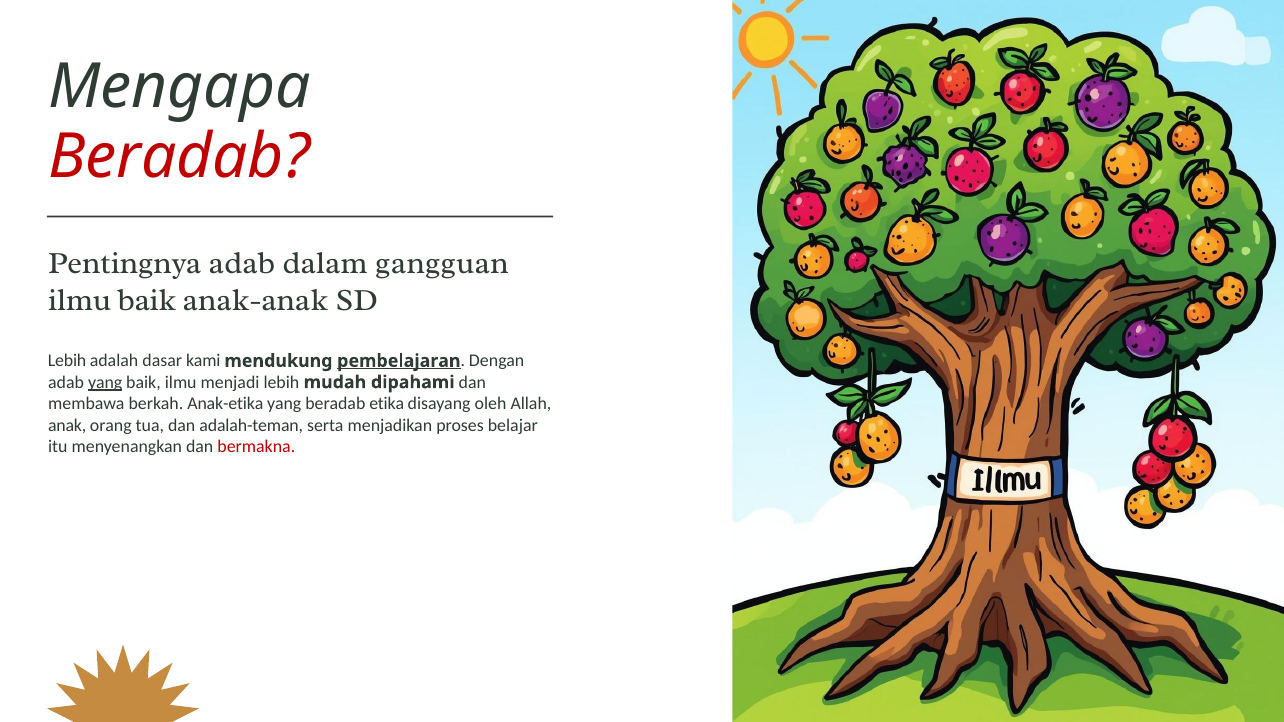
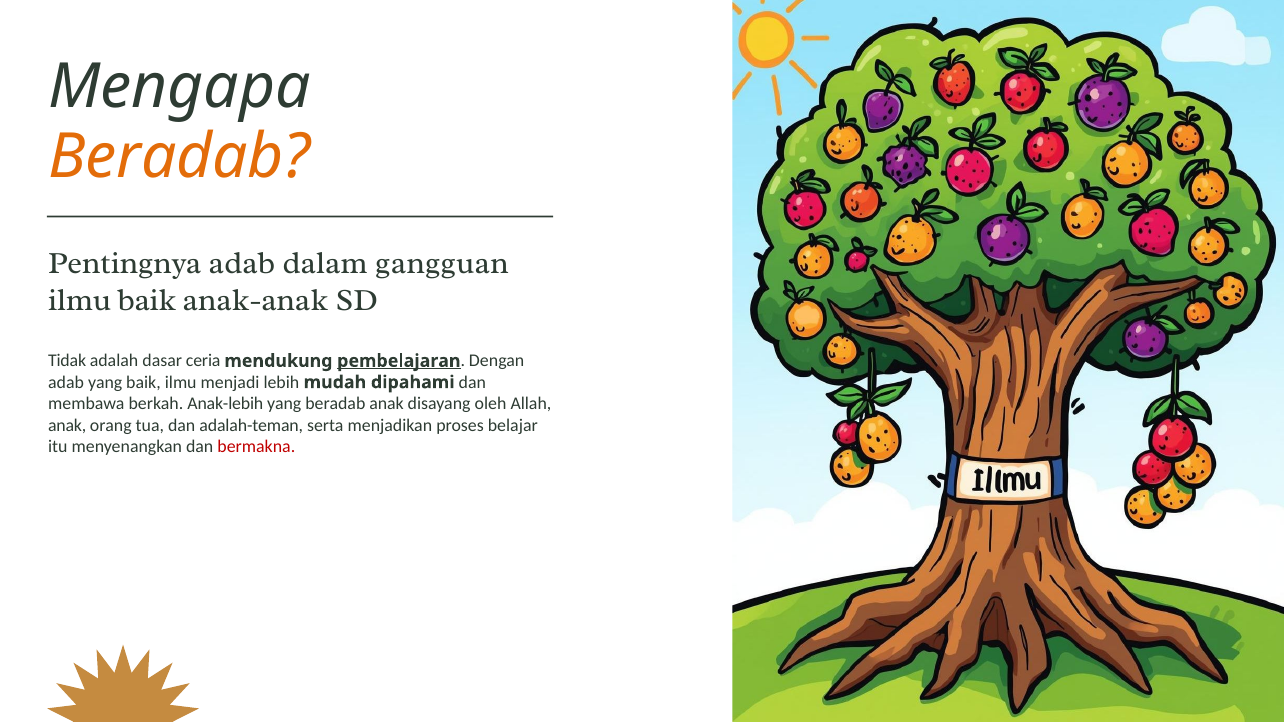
Beradab colour: red -> orange (179, 157)
Lebih: Lebih -> Tidak (67, 361)
kami: kami -> ceria (203, 361)
yang underline: present -> none (105, 382)
Anak-etika: Anak-etika -> Anak-lebih (225, 404)
beradab etika: etika -> anak (387, 404)
